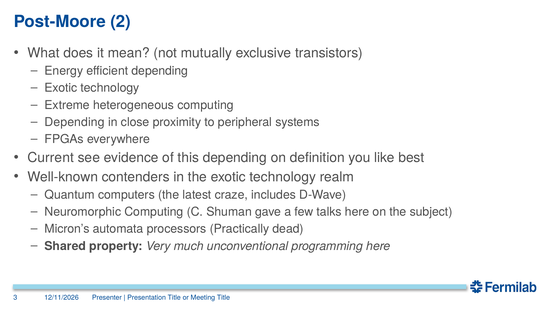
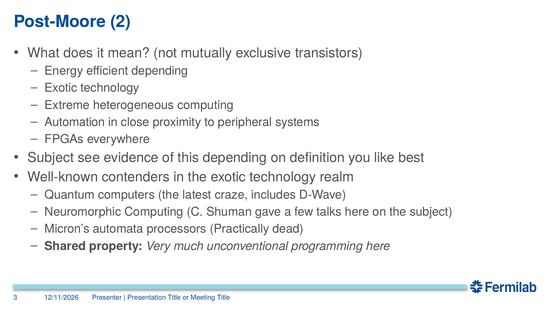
Depending: Depending -> Automation (75, 122)
Current: Current -> Subject (51, 158)
